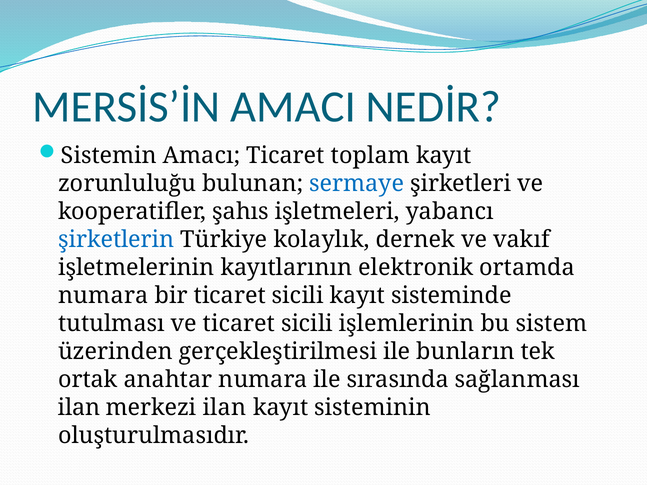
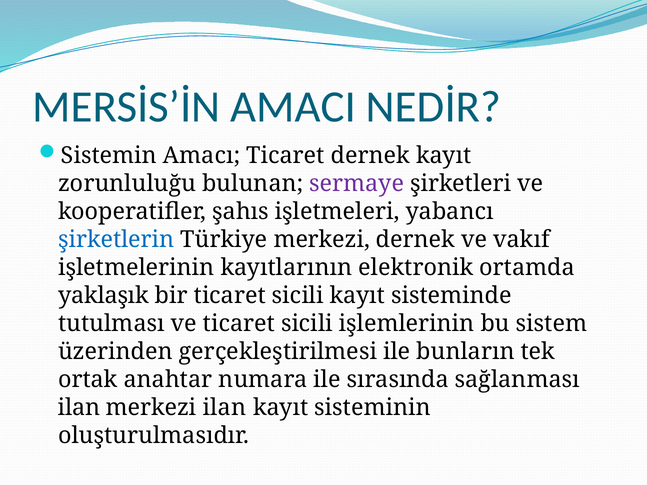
Ticaret toplam: toplam -> dernek (370, 156)
sermaye colour: blue -> purple (357, 184)
Türkiye kolaylık: kolaylık -> merkezi (322, 240)
numara: numara -> yaklaşık (104, 296)
